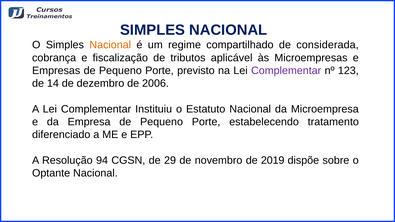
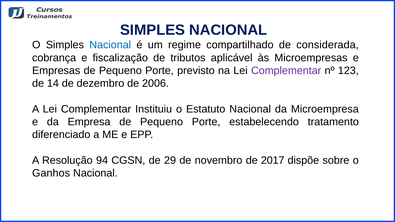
Nacional colour: orange -> blue (110, 45)
2019: 2019 -> 2017 (273, 160)
Optante: Optante -> Ganhos (51, 173)
